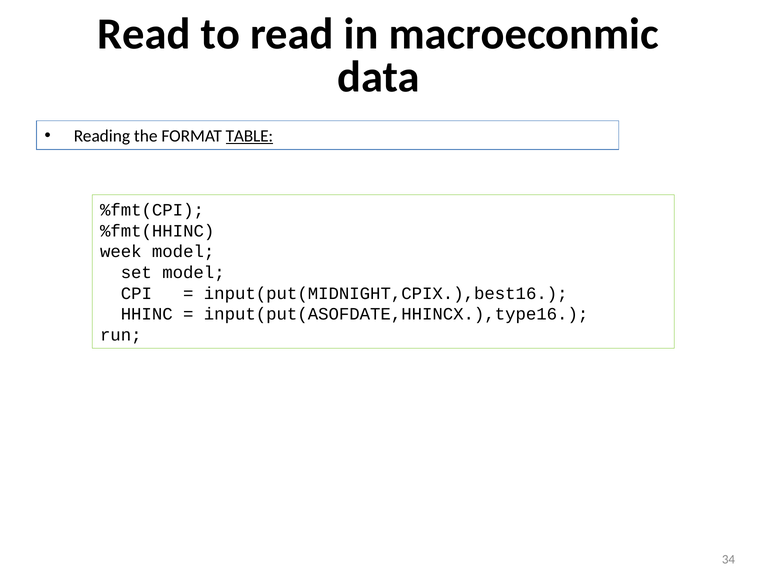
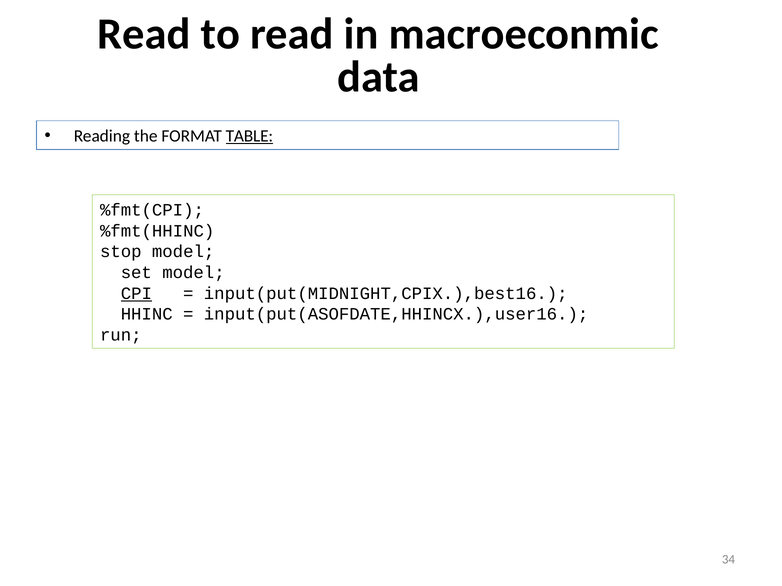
week: week -> stop (121, 252)
CPI underline: none -> present (136, 294)
input(put(ASOFDATE,HHINCX.),type16: input(put(ASOFDATE,HHINCX.),type16 -> input(put(ASOFDATE,HHINCX.),user16 (396, 314)
